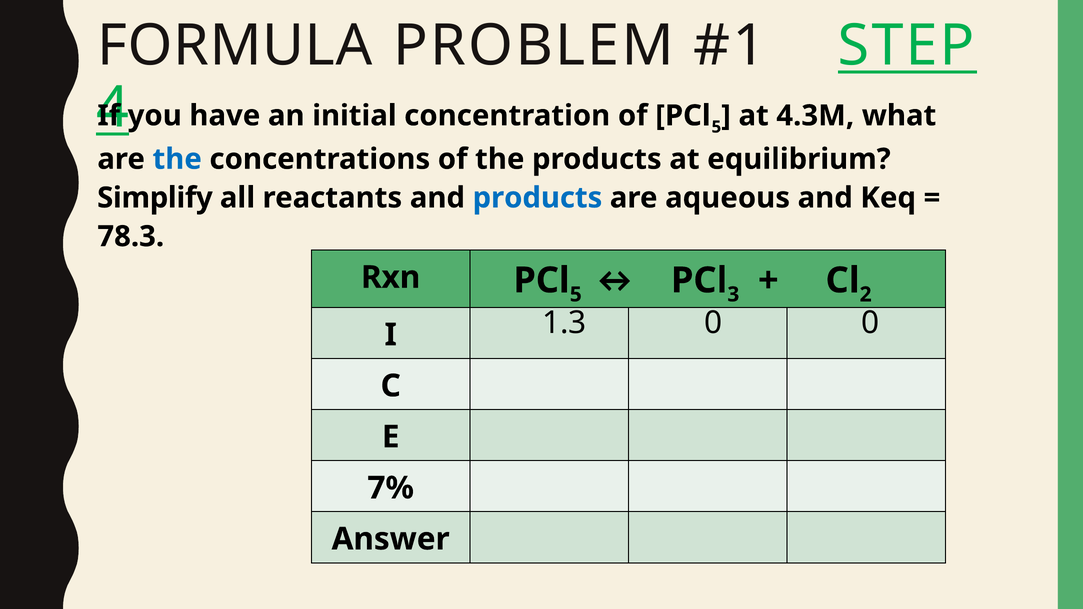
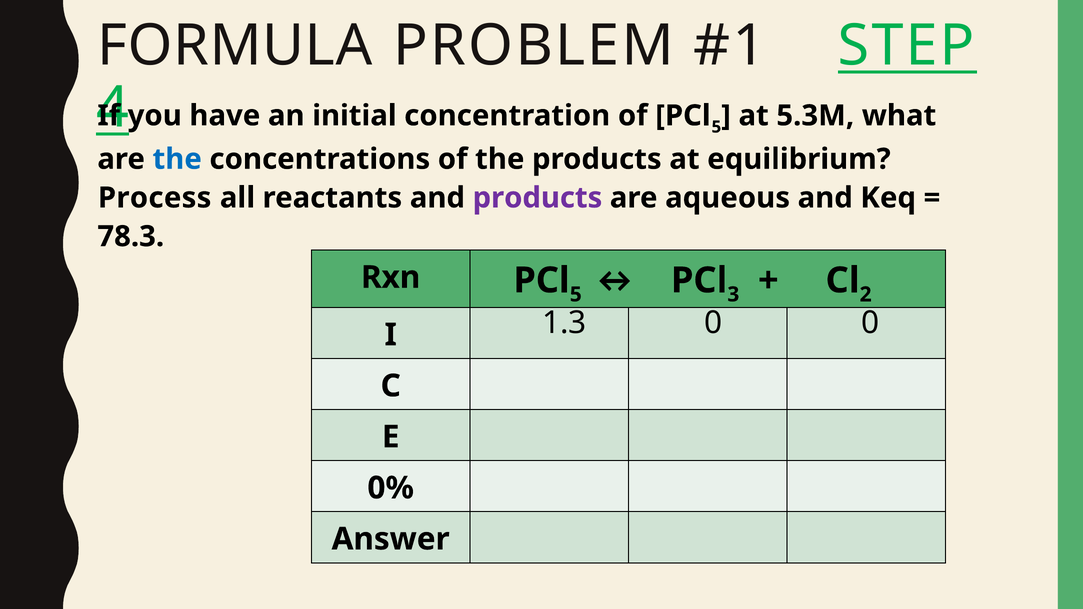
4.3M: 4.3M -> 5.3M (815, 116)
Simplify: Simplify -> Process (155, 198)
products colour: blue -> purple (537, 198)
7%: 7% -> 0% (391, 488)
